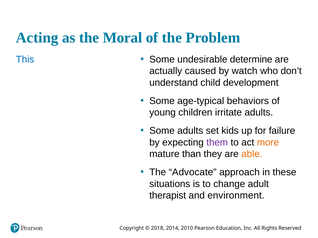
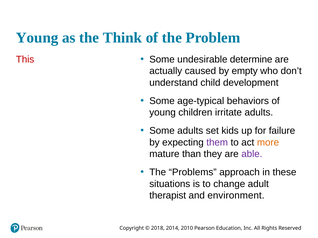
Acting: Acting -> Young (37, 38)
Moral: Moral -> Think (122, 38)
This colour: blue -> red (25, 60)
by watch: watch -> empty (245, 71)
able colour: orange -> purple (252, 154)
Advocate: Advocate -> Problems (193, 173)
